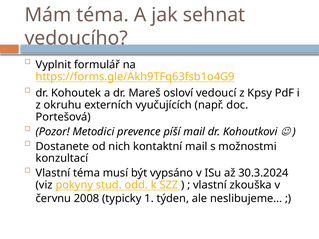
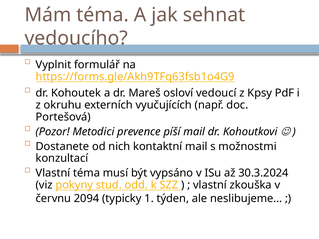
2008: 2008 -> 2094 (87, 199)
